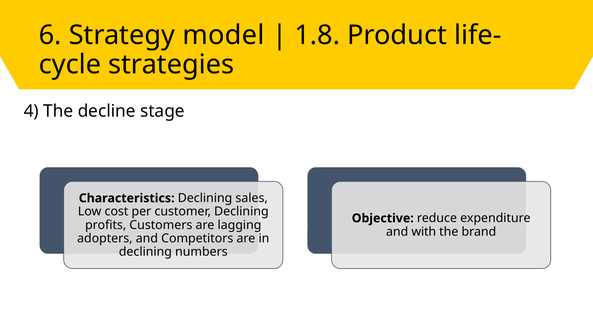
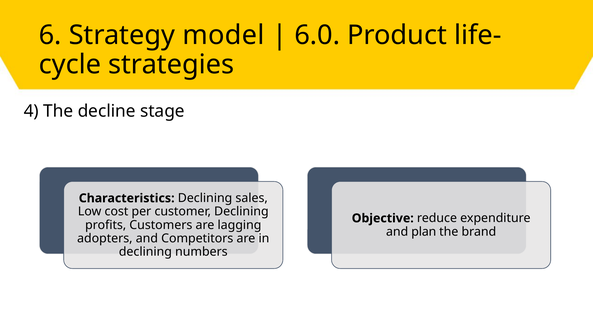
1.8: 1.8 -> 6.0 (317, 35)
with: with -> plan (424, 231)
